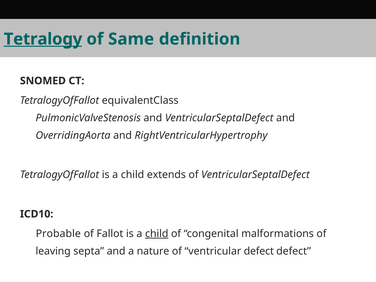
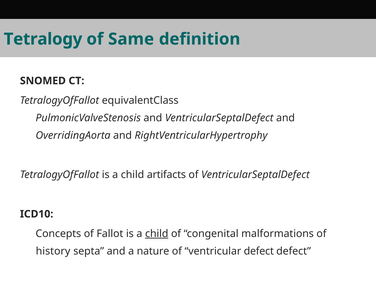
Tetralogy underline: present -> none (43, 39)
extends: extends -> artifacts (166, 175)
Probable: Probable -> Concepts (58, 234)
leaving: leaving -> history (53, 251)
